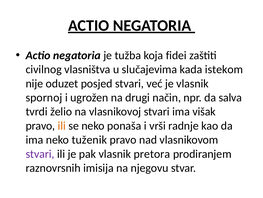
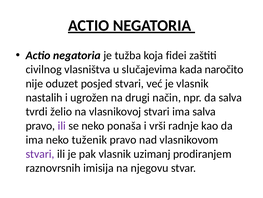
istekom: istekom -> naročito (224, 69)
spornoj: spornoj -> nastalih (44, 97)
ima višak: višak -> salva (204, 111)
ili colour: orange -> purple (62, 125)
pretora: pretora -> uzimanj (152, 153)
